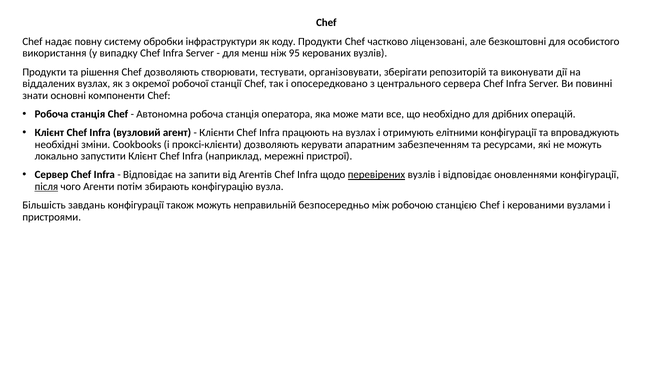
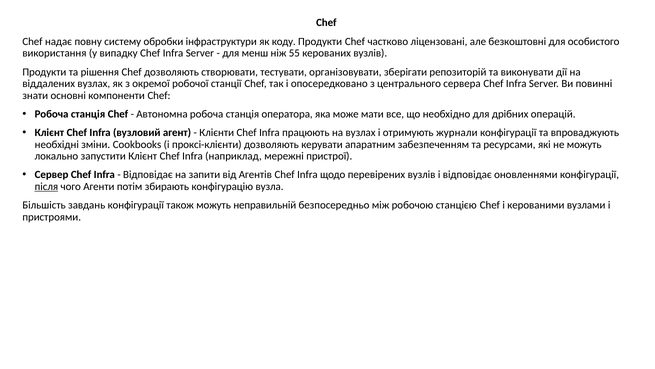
95: 95 -> 55 (294, 53)
елітними: елітними -> журнали (457, 132)
перевірених underline: present -> none (376, 175)
